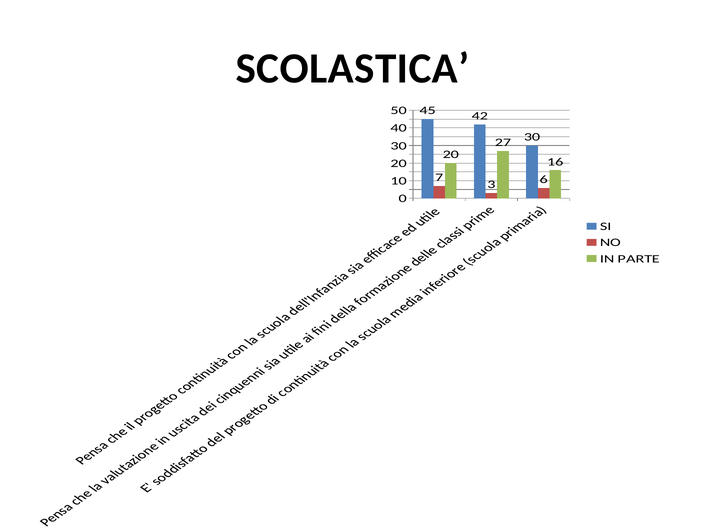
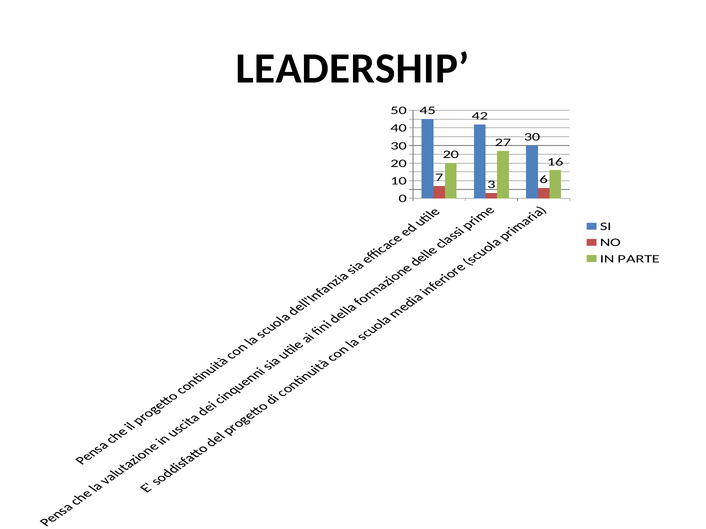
SCOLASTICA: SCOLASTICA -> LEADERSHIP (353, 68)
